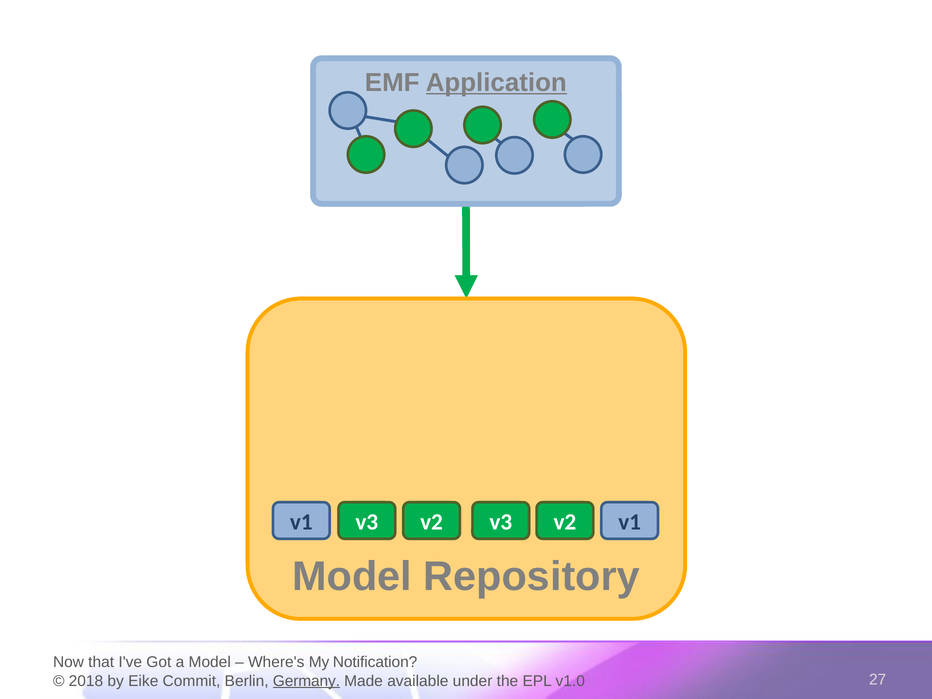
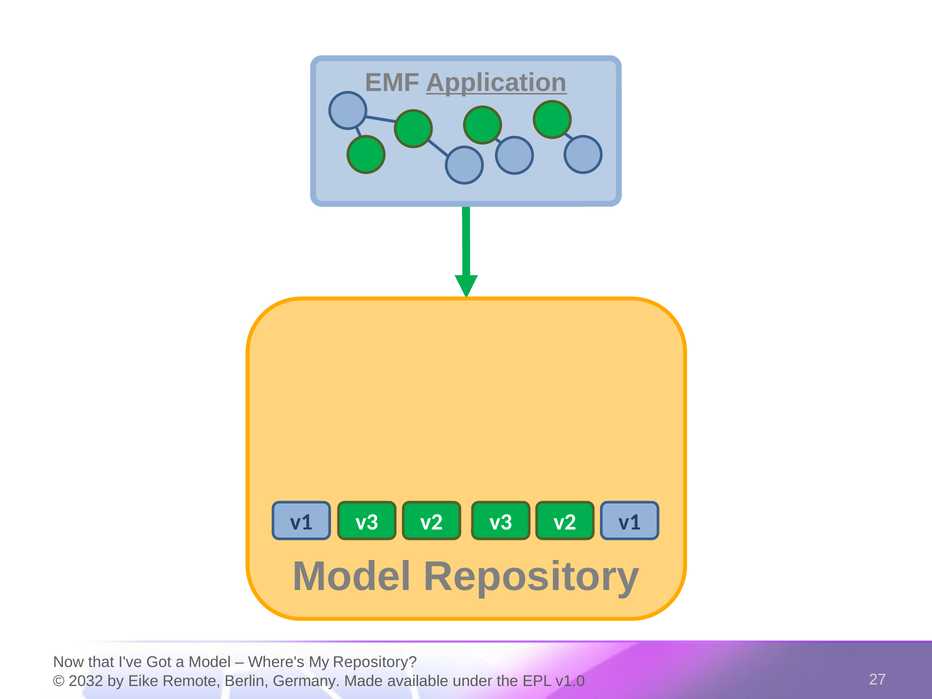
My Notification: Notification -> Repository (375, 662)
2018: 2018 -> 2032 (86, 681)
Commit: Commit -> Remote (192, 681)
Germany underline: present -> none (306, 681)
